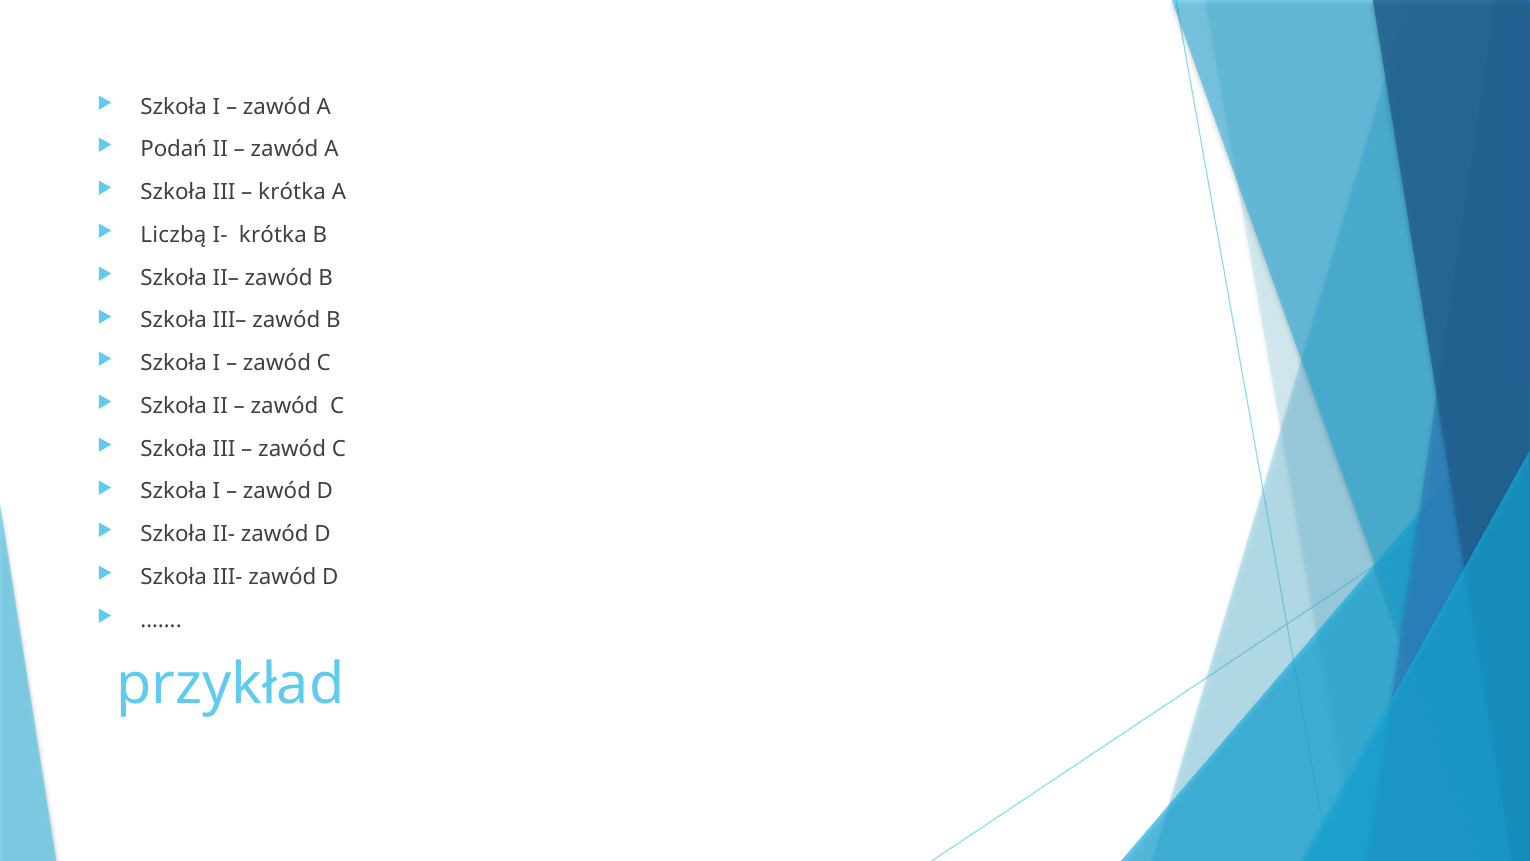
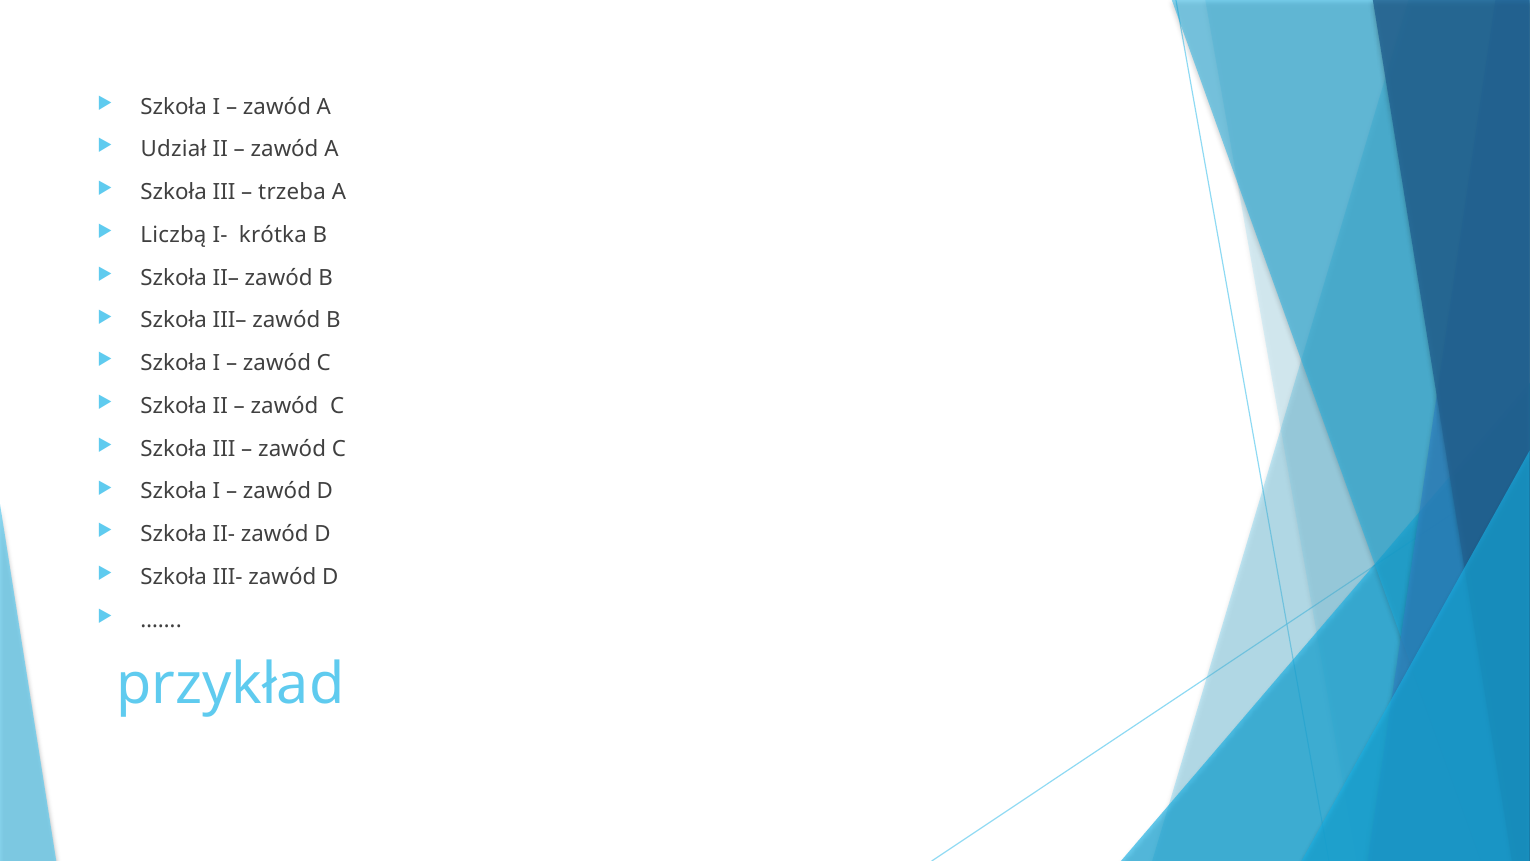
Podań: Podań -> Udział (174, 149)
krótka: krótka -> trzeba (292, 192)
